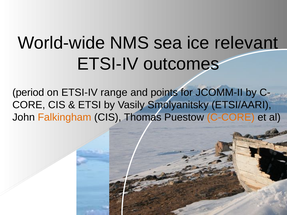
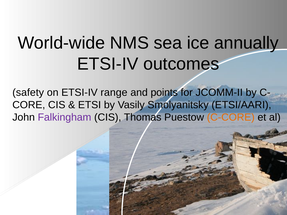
relevant: relevant -> annually (246, 43)
period: period -> safety (28, 93)
Falkingham colour: orange -> purple (64, 117)
